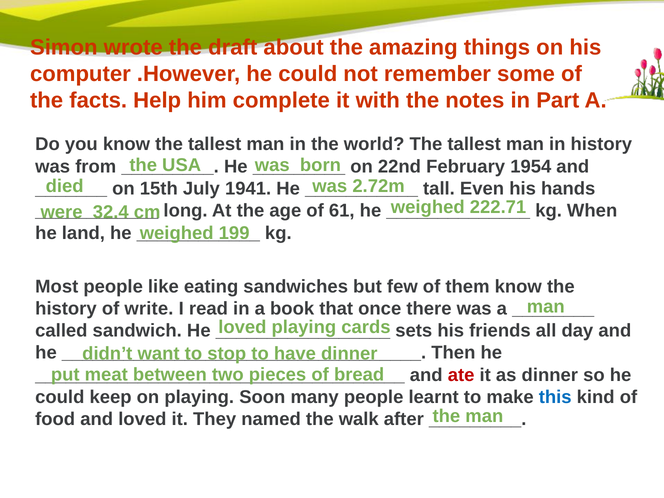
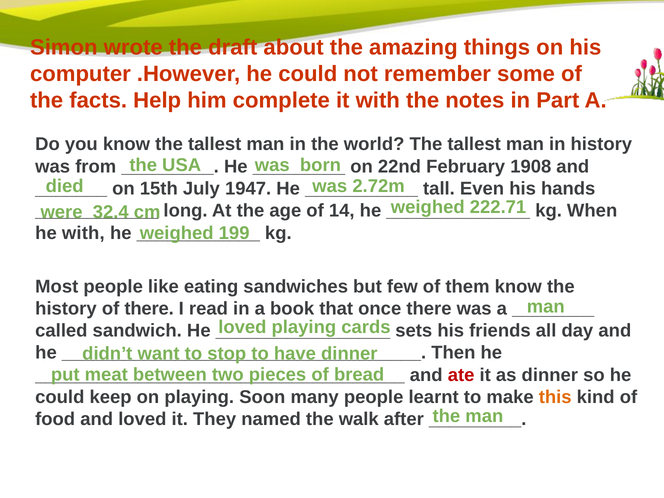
1954: 1954 -> 1908 (531, 167)
1941: 1941 -> 1947 (248, 189)
61: 61 -> 14 (342, 211)
he land: land -> with (83, 233)
of write: write -> there (149, 309)
this colour: blue -> orange (555, 397)
